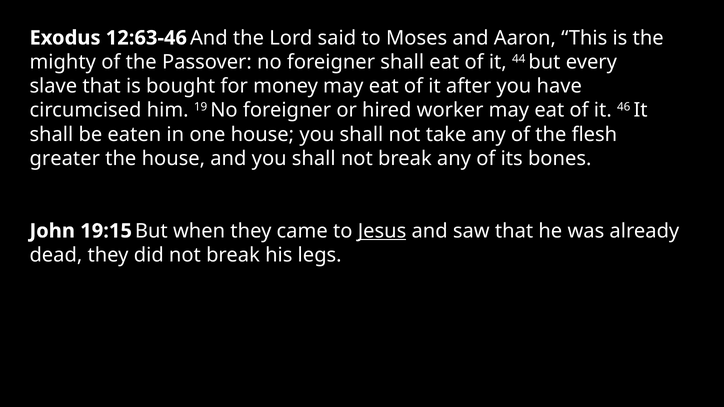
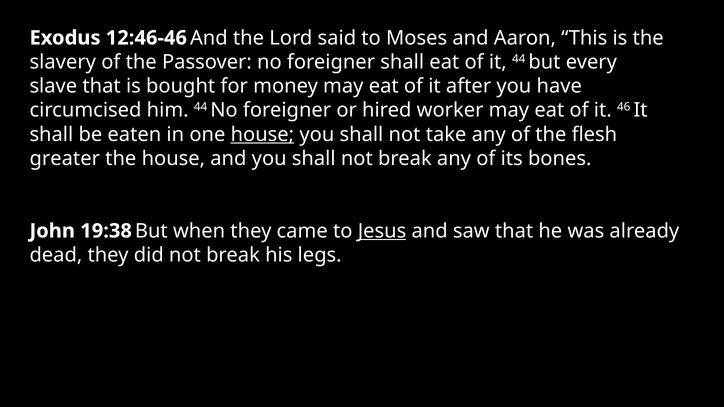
12:63-46: 12:63-46 -> 12:46-46 (146, 38)
mighty: mighty -> slavery (63, 62)
him 19: 19 -> 44 (201, 107)
house underline: none -> present (262, 134)
19:15: 19:15 -> 19:38 (106, 231)
